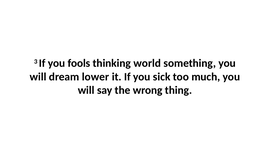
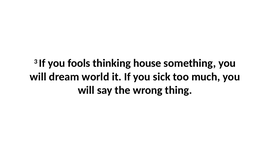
world: world -> house (147, 63)
lower: lower -> world (96, 77)
